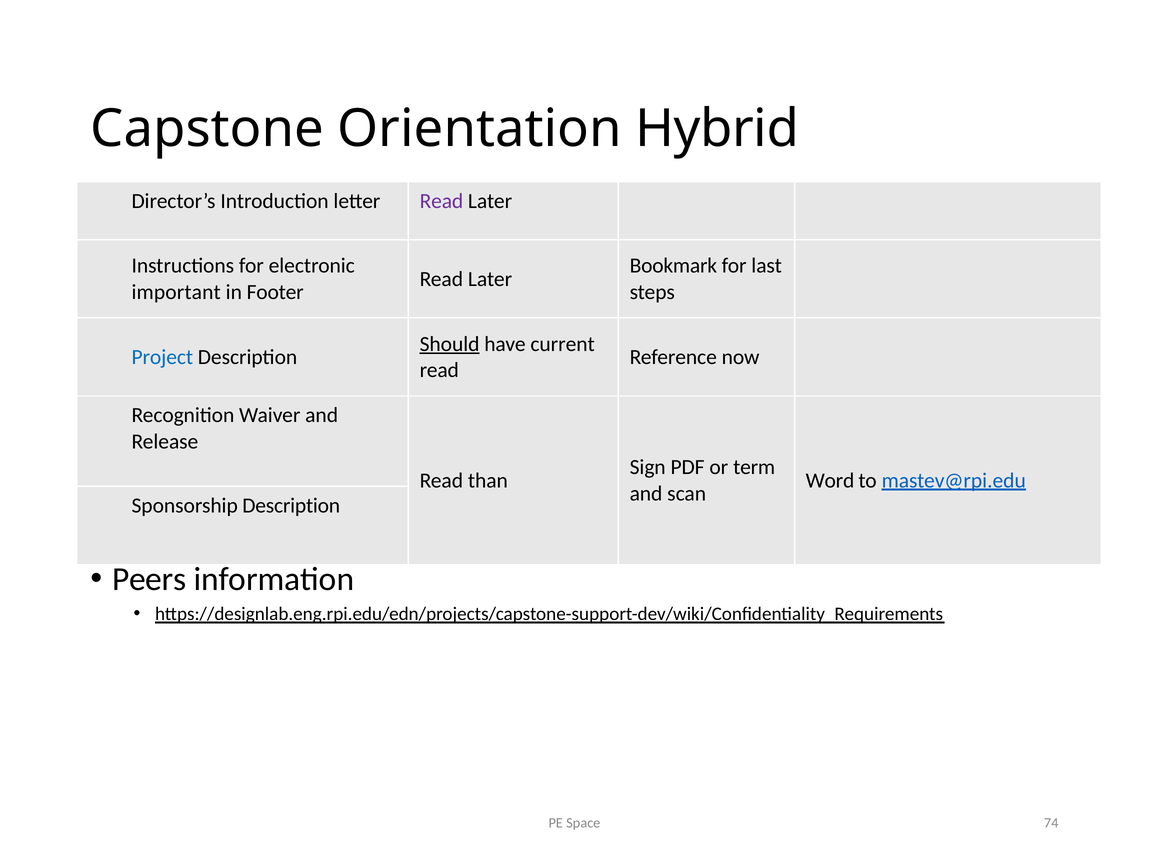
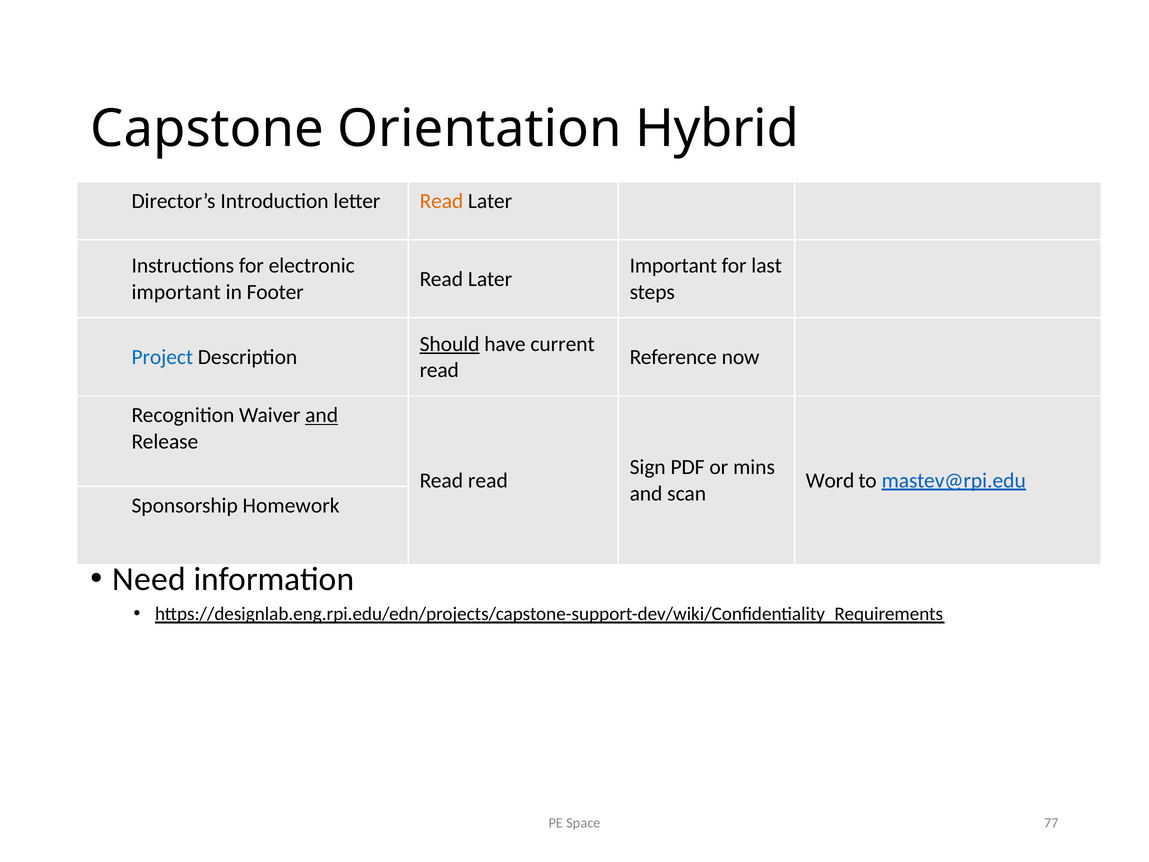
Read colour: purple -> orange (441, 201)
Bookmark: Bookmark -> Important (673, 266)
and underline: none -> present (322, 415)
term: term -> mins (754, 467)
Read than: than -> read (488, 480)
Sponsorship Description: Description -> Homework (291, 505)
Peers: Peers -> Need (149, 579)
74: 74 -> 77 (1051, 823)
